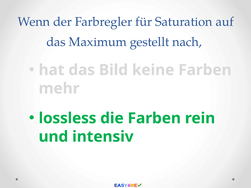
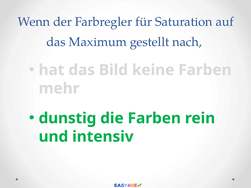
lossless: lossless -> dunstig (67, 118)
